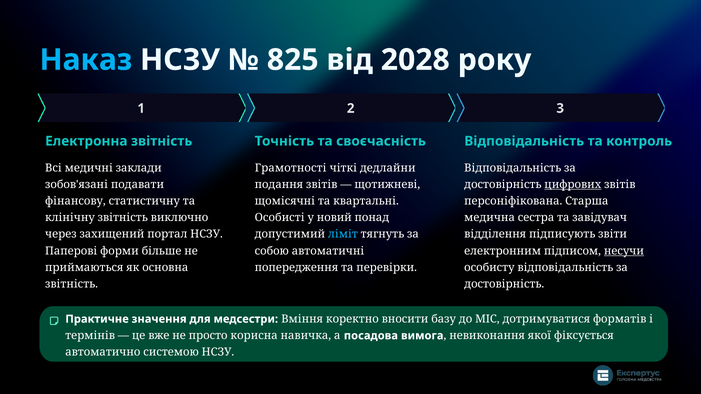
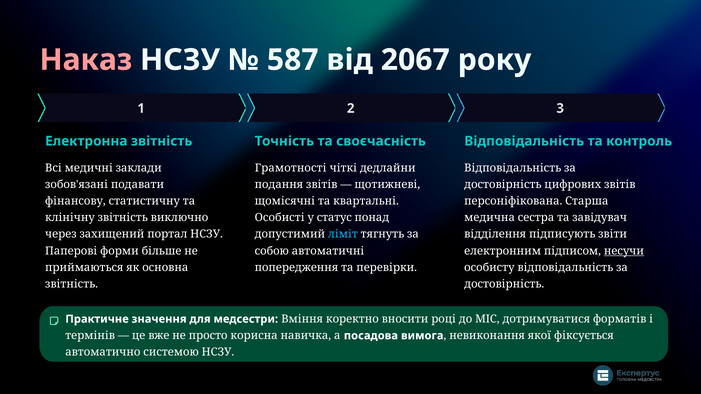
Наказ colour: light blue -> pink (86, 60)
825: 825 -> 587 (293, 60)
2028: 2028 -> 2067 (415, 60)
цифрових underline: present -> none (573, 185)
новий: новий -> статус (334, 218)
базу: базу -> році (444, 319)
